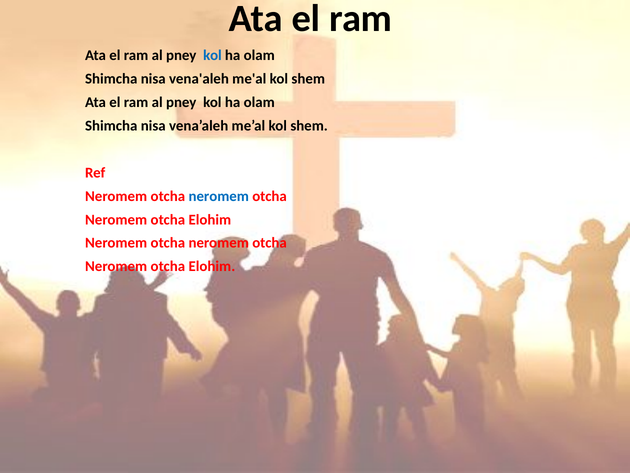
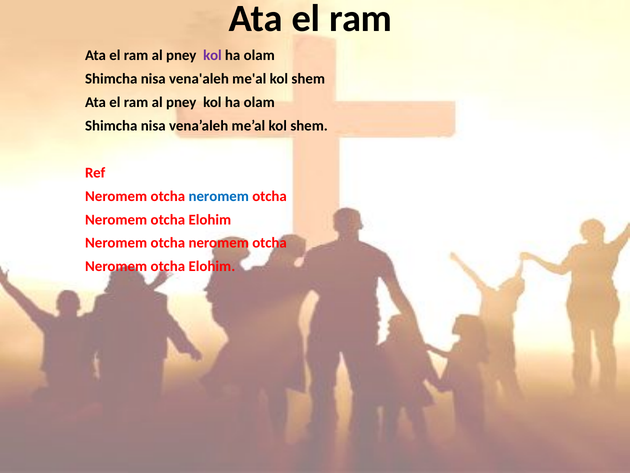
kol colour: blue -> purple (212, 55)
